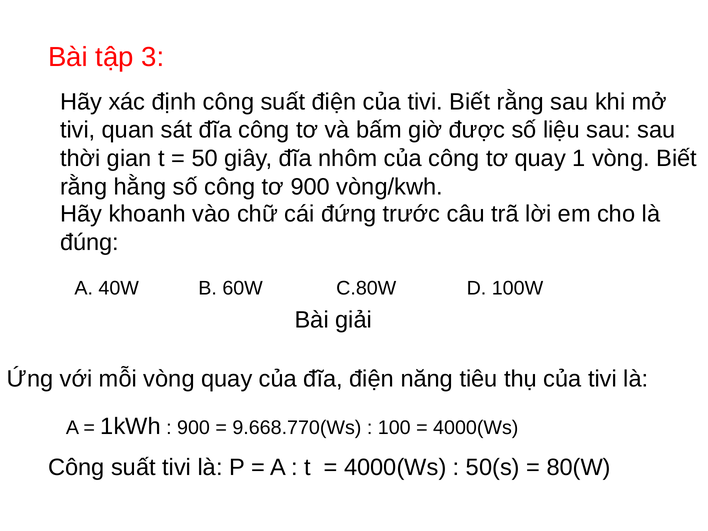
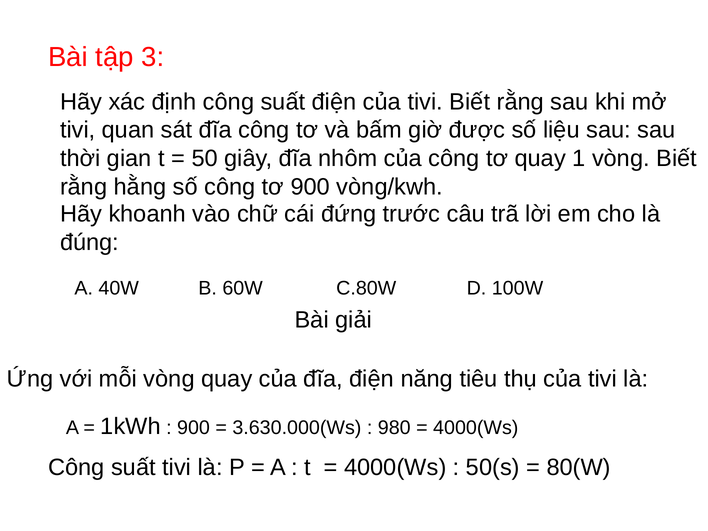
9.668.770(Ws: 9.668.770(Ws -> 3.630.000(Ws (297, 428)
100: 100 -> 980 (394, 428)
